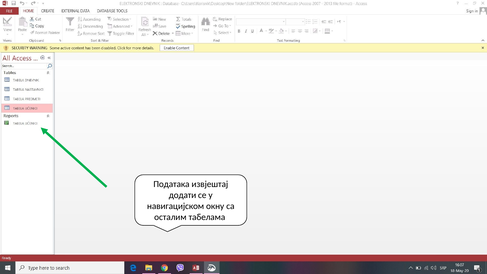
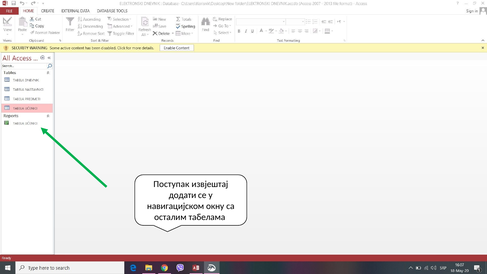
Података: Података -> Поступак (171, 184)
